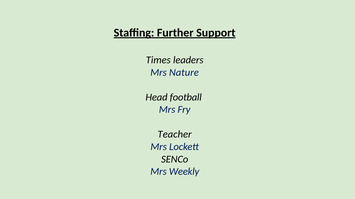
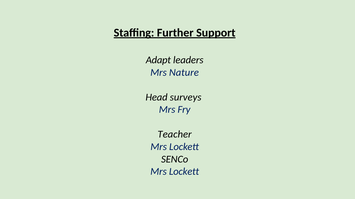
Times: Times -> Adapt (158, 60)
football: football -> surveys (186, 97)
Weekly: Weekly -> Lockett (184, 172)
